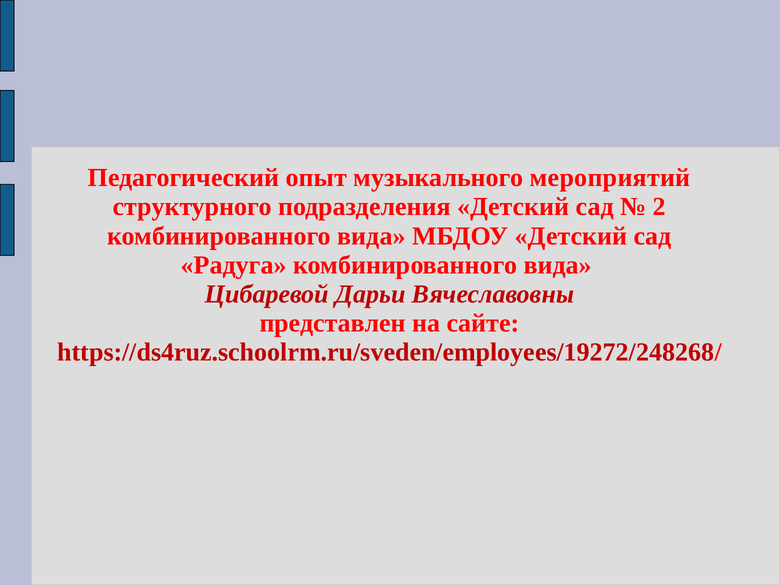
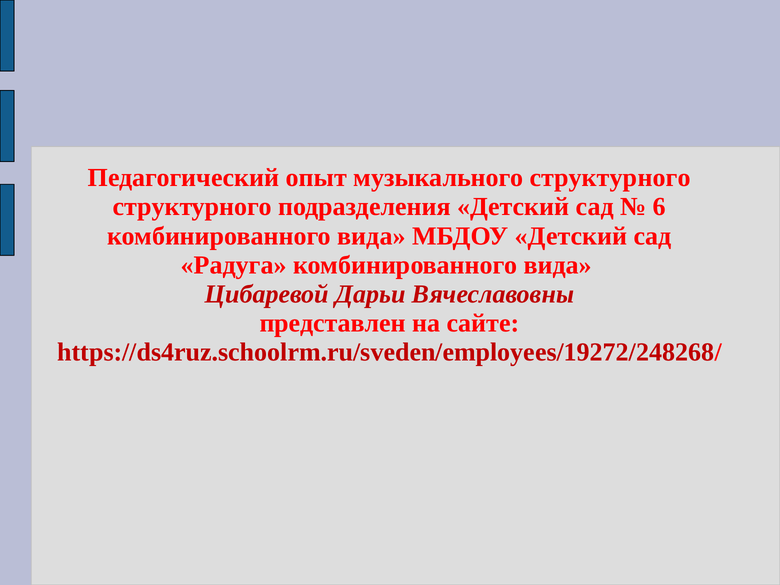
музыкального мероприятий: мероприятий -> структурного (610, 178)
2: 2 -> 6 (659, 207)
